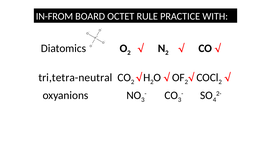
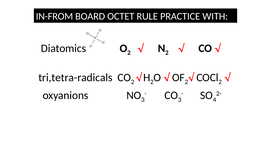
tri,tetra-neutral: tri,tetra-neutral -> tri,tetra-radicals (75, 77)
